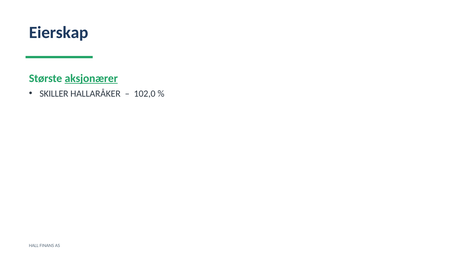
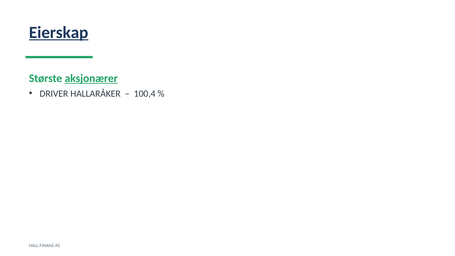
Eierskap underline: none -> present (59, 32)
SKILLER: SKILLER -> DRIVER (54, 94)
102,0: 102,0 -> 100,4 (145, 94)
